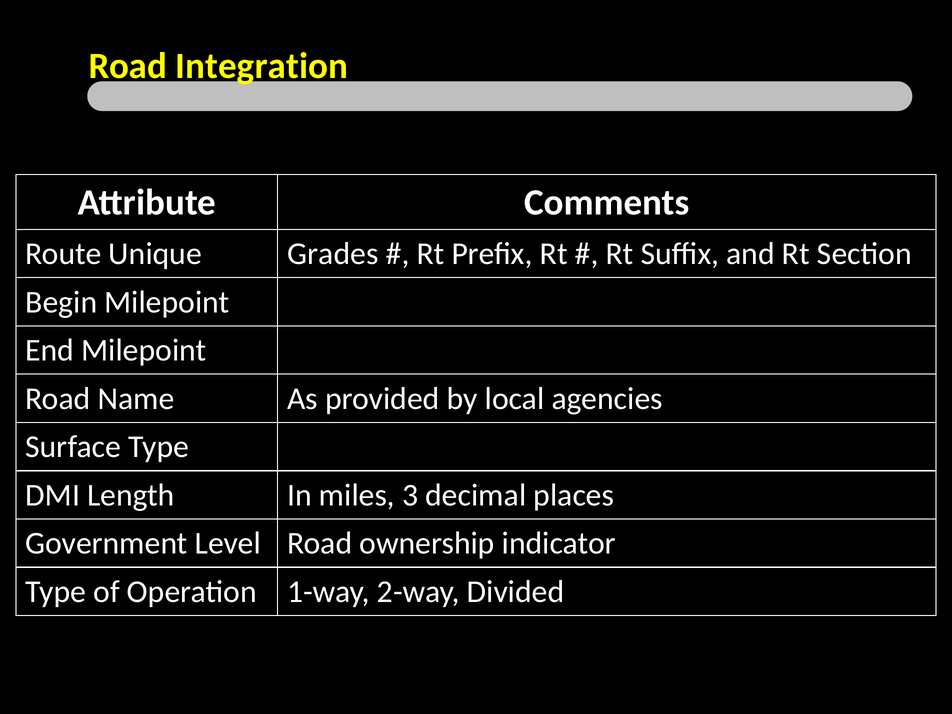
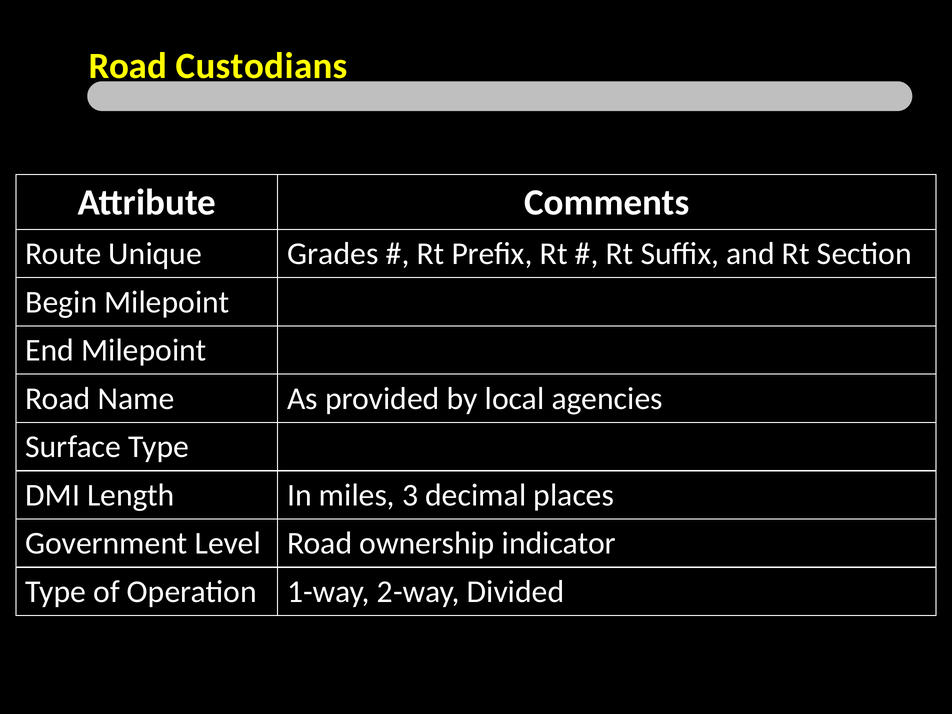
Integration: Integration -> Custodians (262, 66)
